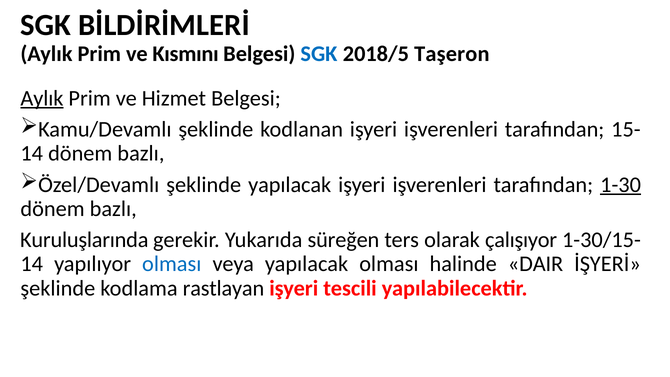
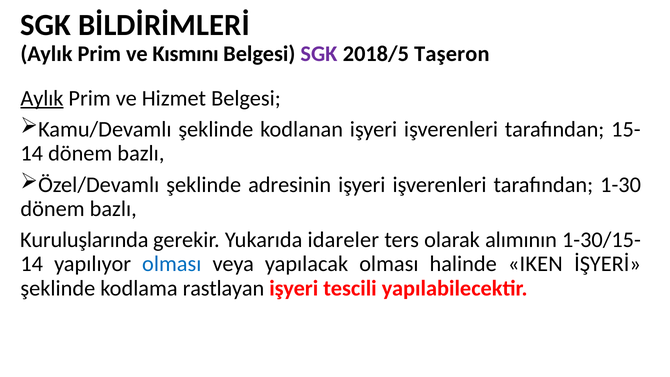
SGK colour: blue -> purple (319, 54)
şeklinde yapılacak: yapılacak -> adresinin (290, 185)
1-30 underline: present -> none (621, 185)
süreğen: süreğen -> idareler (343, 240)
çalışıyor: çalışıyor -> alımının (521, 240)
DAIR: DAIR -> IKEN (535, 264)
